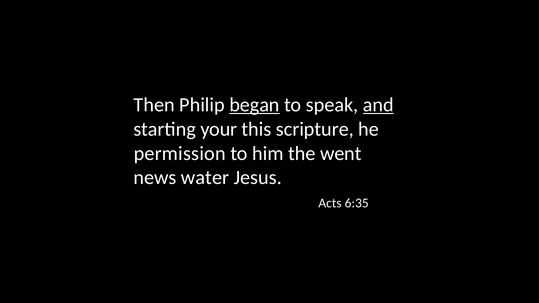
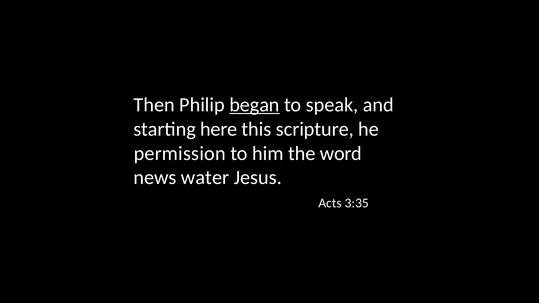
and underline: present -> none (378, 105)
your: your -> here (219, 129)
went: went -> word (341, 153)
6:35: 6:35 -> 3:35 (357, 203)
